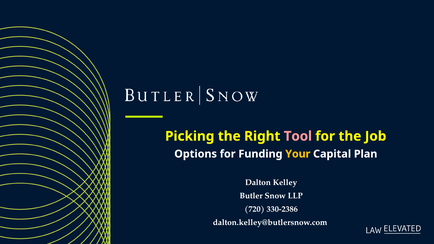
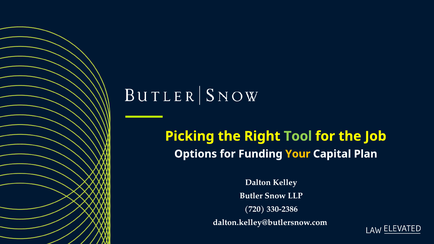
Tool colour: pink -> light green (298, 136)
